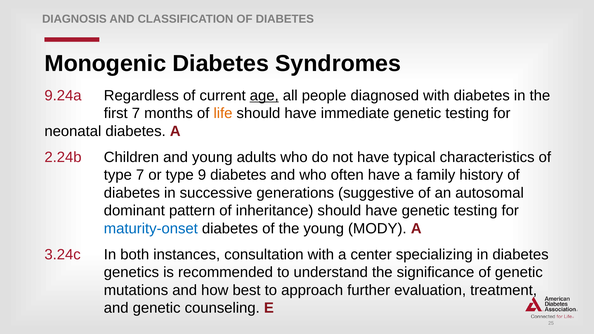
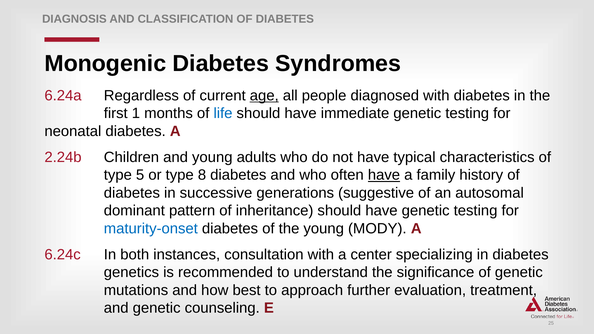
9.24a: 9.24a -> 6.24a (63, 96)
first 7: 7 -> 1 (136, 113)
life colour: orange -> blue (223, 113)
type 7: 7 -> 5 (140, 175)
9: 9 -> 8 (202, 175)
have underline: none -> present (384, 175)
3.24c: 3.24c -> 6.24c (63, 255)
